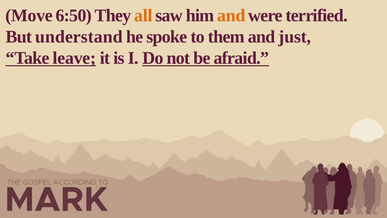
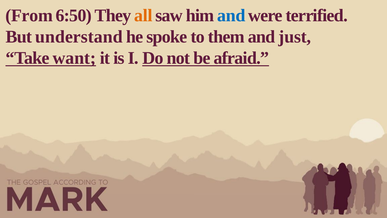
Move: Move -> From (29, 15)
and colour: orange -> blue (231, 15)
leave: leave -> want (74, 58)
